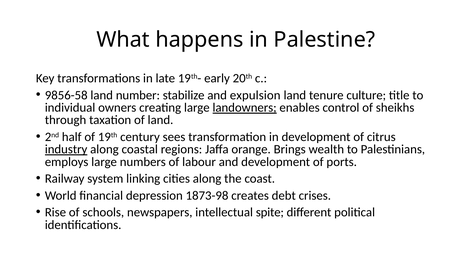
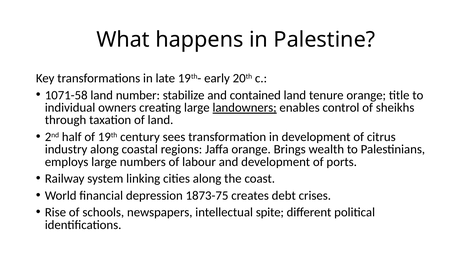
9856-58: 9856-58 -> 1071-58 (66, 95)
expulsion: expulsion -> contained (255, 95)
tenure culture: culture -> orange (366, 95)
industry underline: present -> none (66, 149)
1873-98: 1873-98 -> 1873-75 (207, 195)
